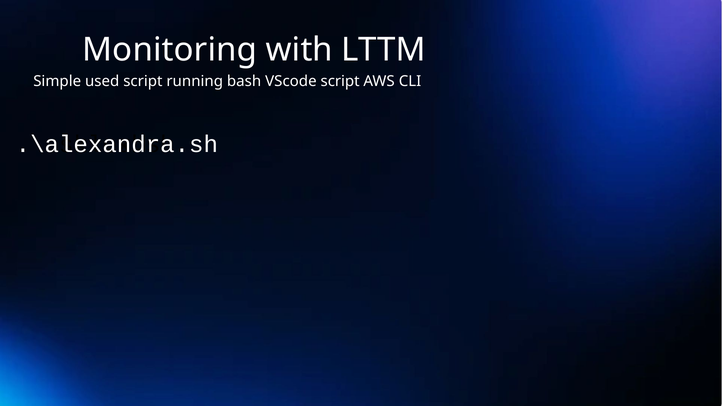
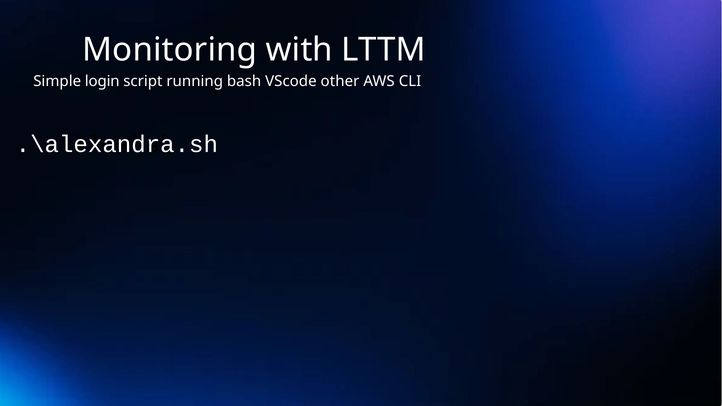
used: used -> login (102, 81)
VScode script: script -> other (340, 81)
